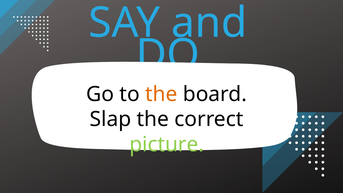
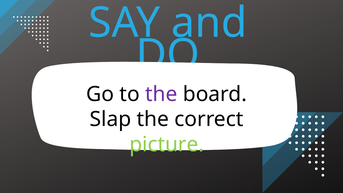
the colour: orange -> purple (161, 94)
